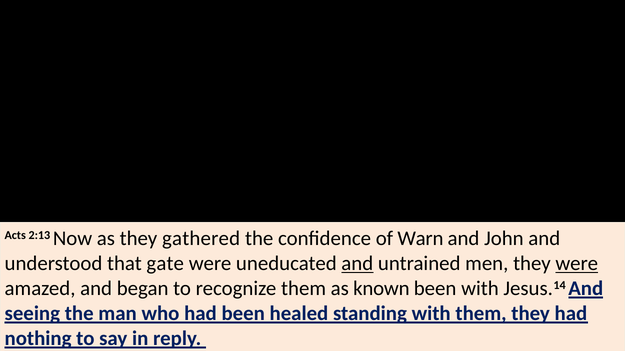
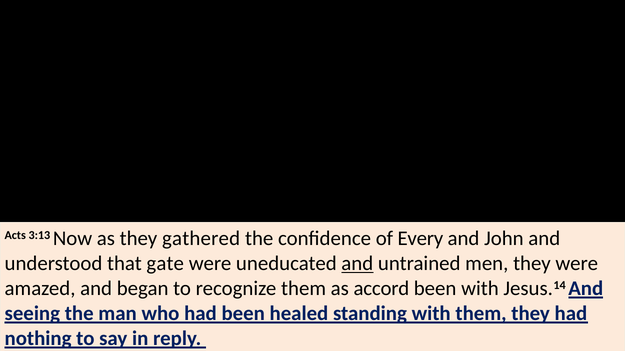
2:13: 2:13 -> 3:13 (39, 236)
Warn: Warn -> Every (420, 239)
were underline: present -> none (577, 264)
known: known -> accord (381, 289)
